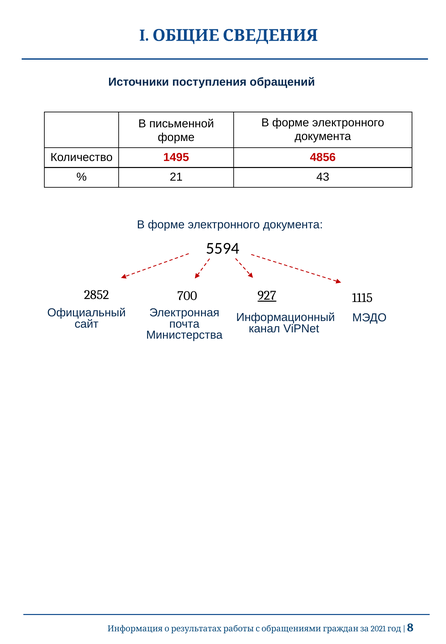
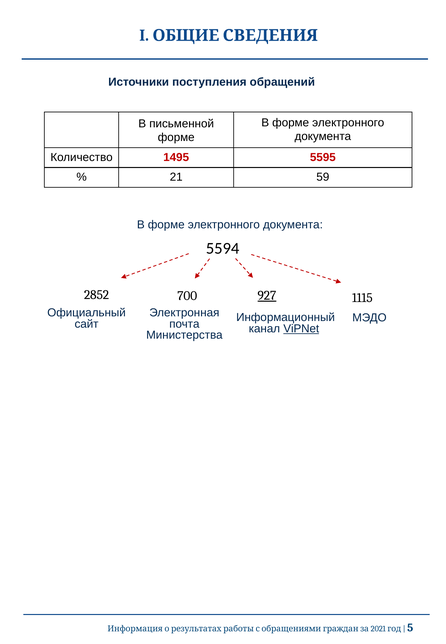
4856: 4856 -> 5595 (323, 157)
43: 43 -> 59 (323, 177)
ViPNet underline: none -> present (301, 329)
8: 8 -> 5 (410, 628)
